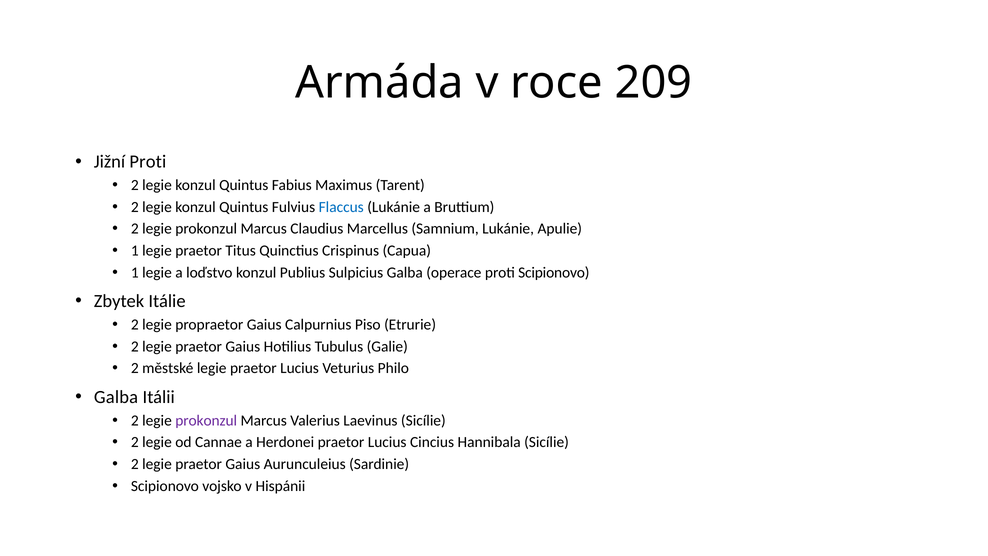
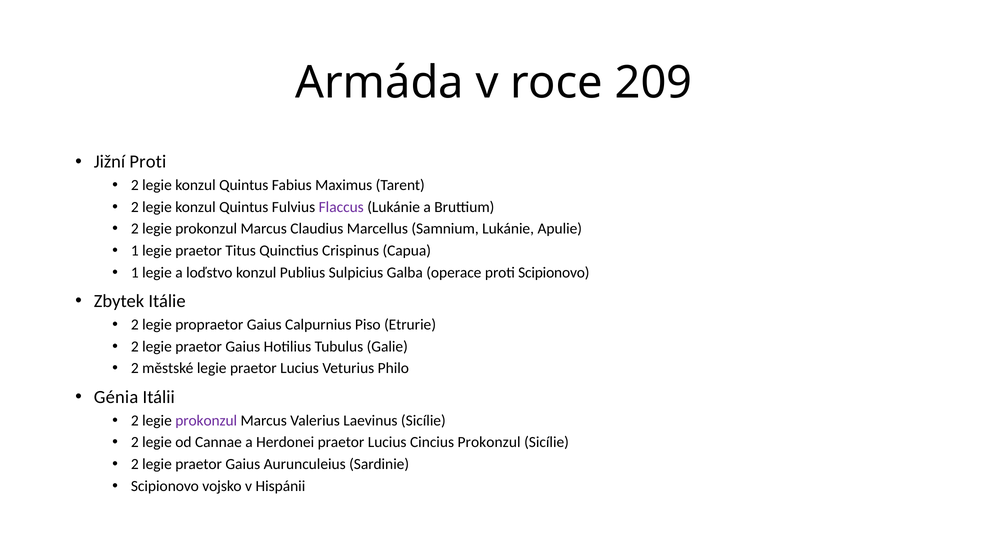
Flaccus colour: blue -> purple (341, 207)
Galba: Galba -> Génia (116, 397)
Cincius Hannibala: Hannibala -> Prokonzul (489, 442)
